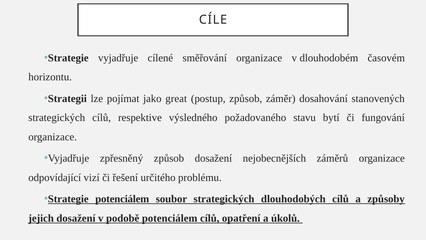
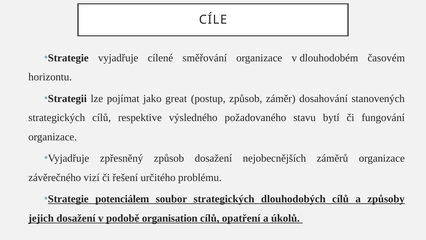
odpovídající: odpovídající -> závěrečného (55, 177)
podobě potenciálem: potenciálem -> organisation (170, 218)
